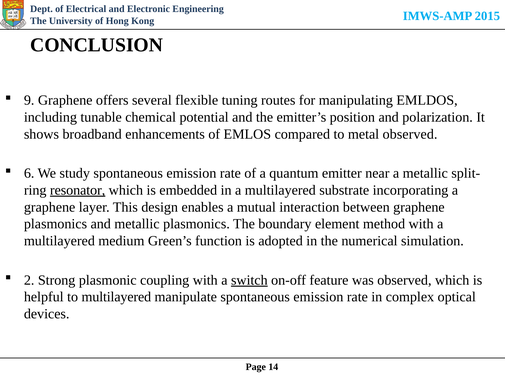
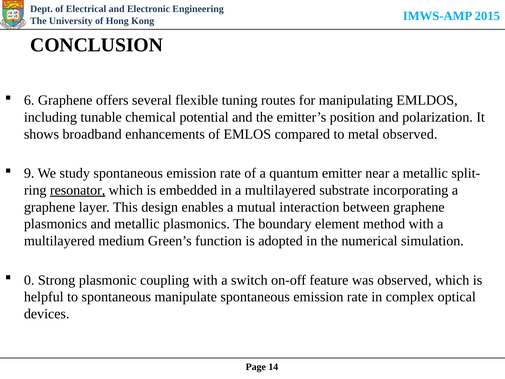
9: 9 -> 6 (29, 100)
6: 6 -> 9 (29, 173)
2: 2 -> 0 (29, 280)
switch underline: present -> none (249, 280)
to multilayered: multilayered -> spontaneous (116, 297)
